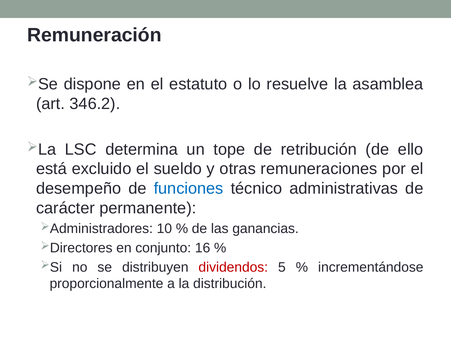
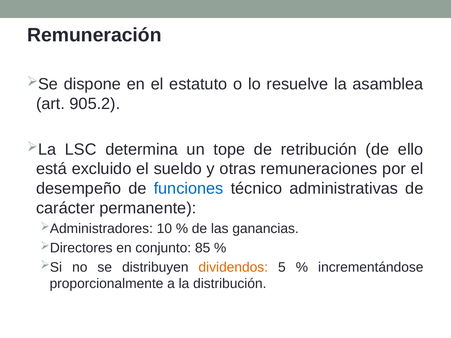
346.2: 346.2 -> 905.2 (95, 104)
16: 16 -> 85 (203, 248)
dividendos colour: red -> orange (233, 267)
